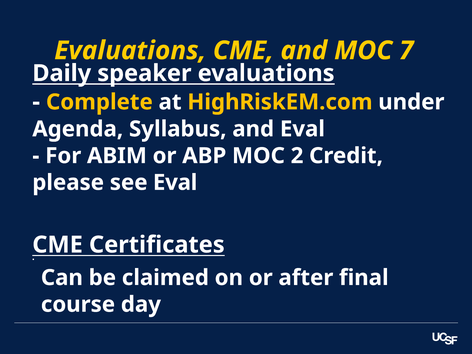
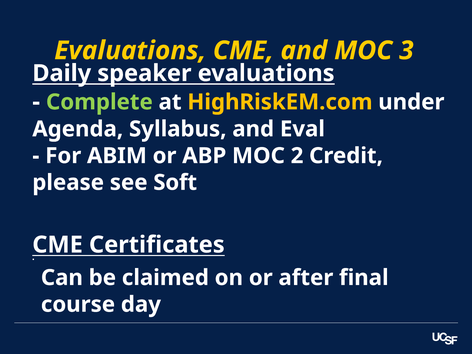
7: 7 -> 3 (406, 51)
Complete colour: yellow -> light green (99, 102)
see Eval: Eval -> Soft (175, 183)
